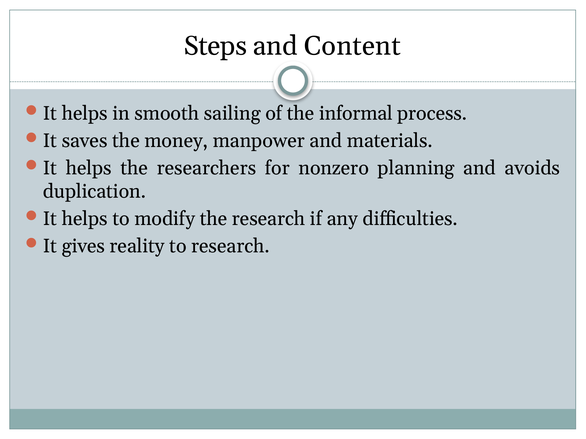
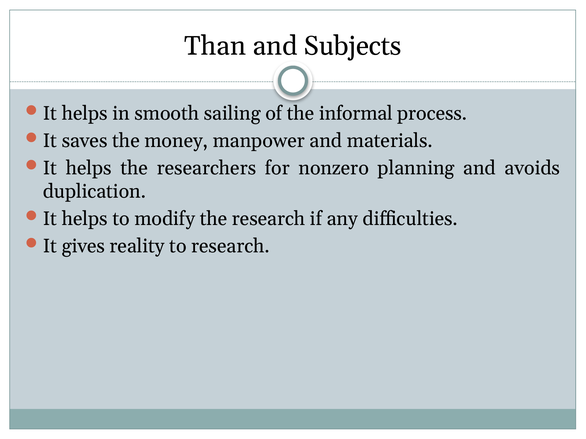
Steps: Steps -> Than (215, 46)
Content: Content -> Subjects (353, 46)
